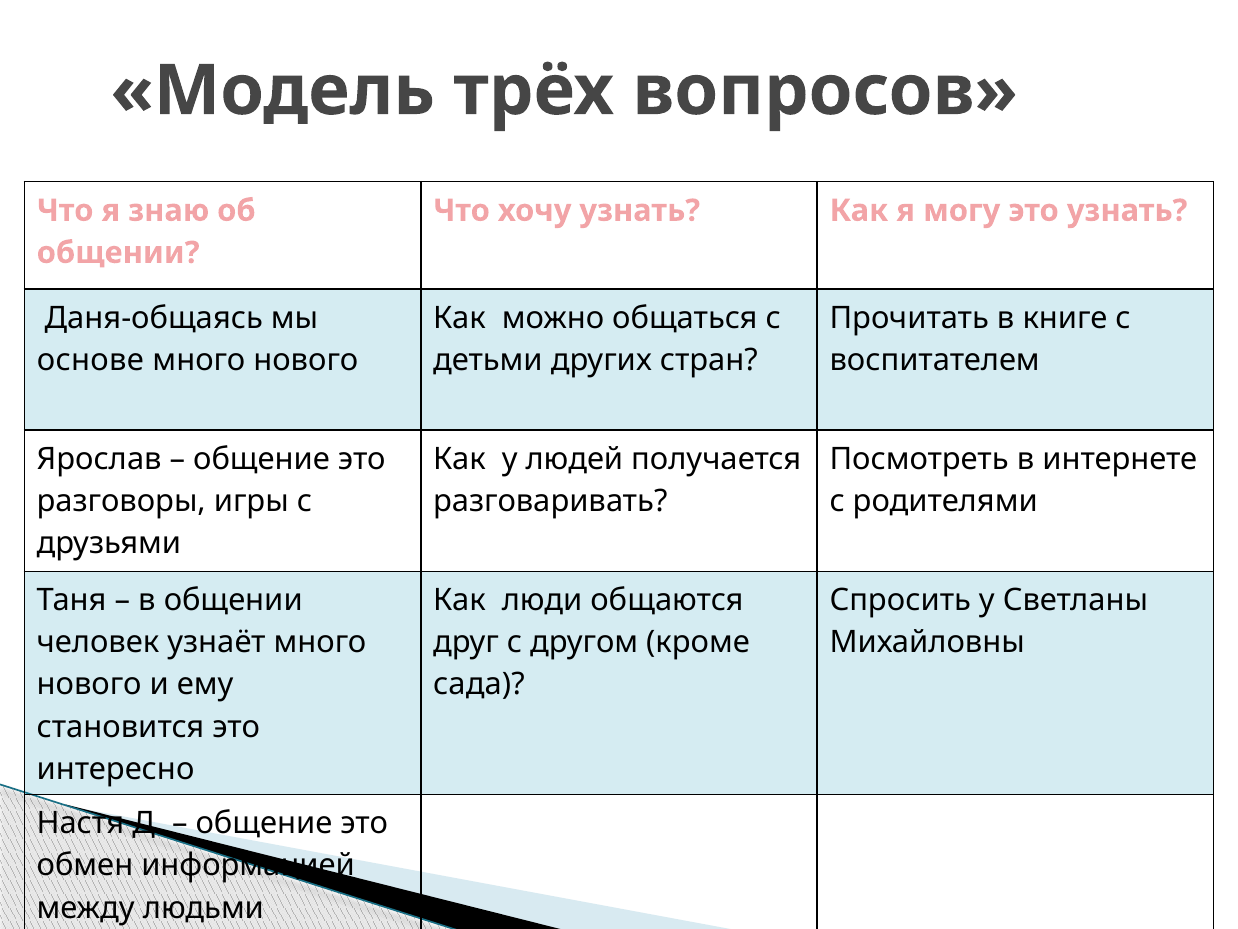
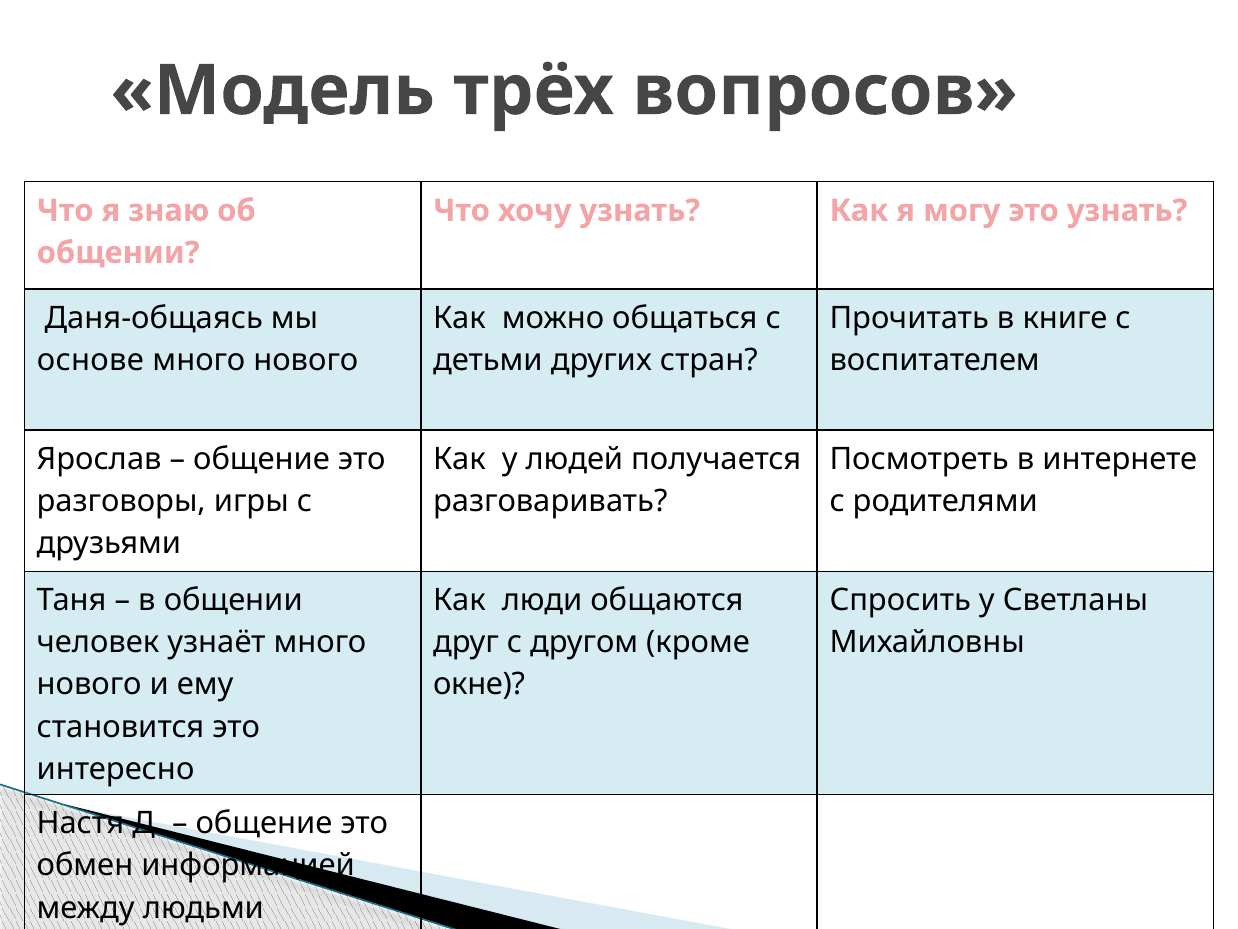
сада: сада -> окне (479, 684)
